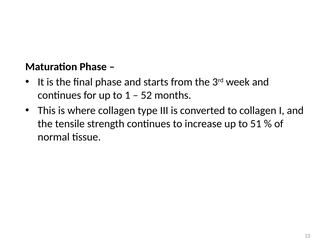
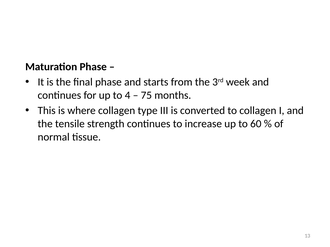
1: 1 -> 4 (128, 95)
52: 52 -> 75 (146, 95)
51: 51 -> 60 (256, 124)
